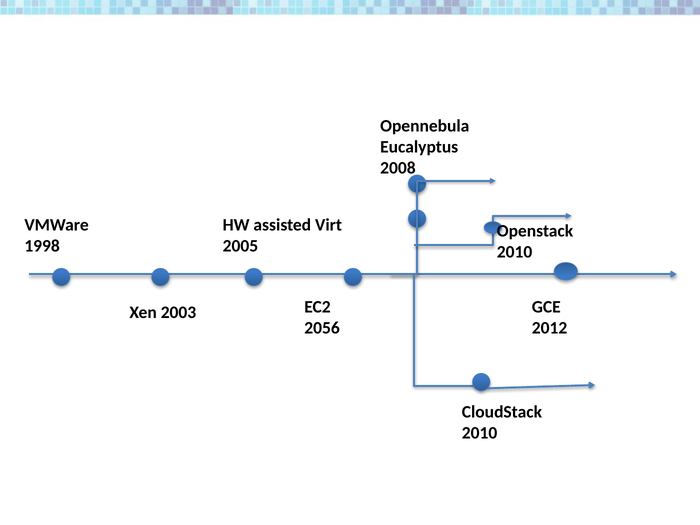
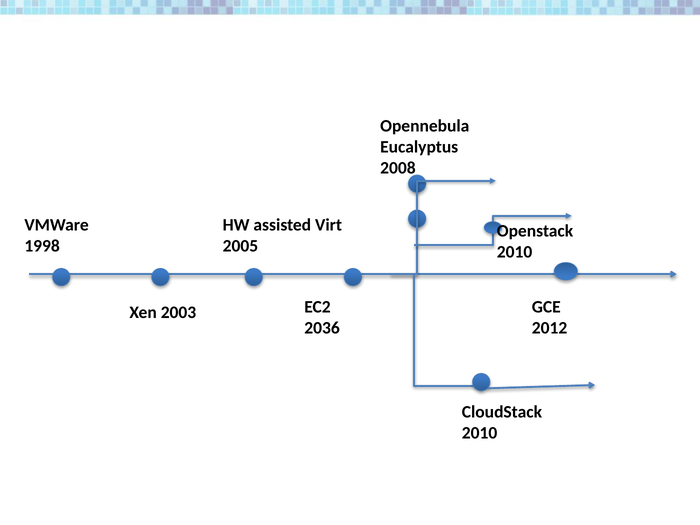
2056: 2056 -> 2036 (322, 328)
